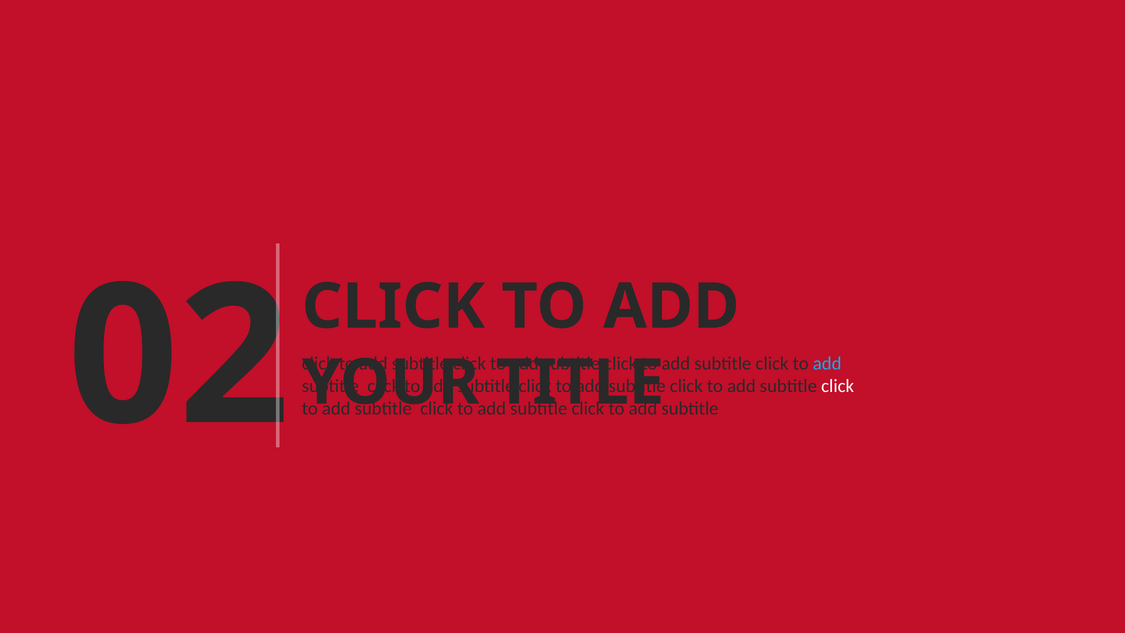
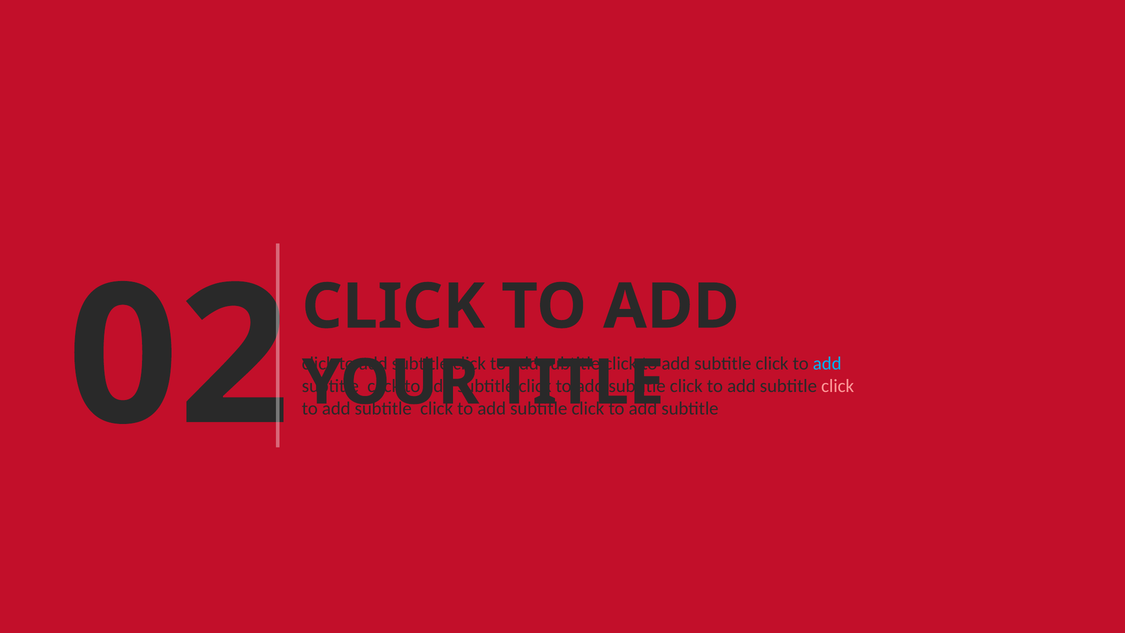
click colour: white -> pink (838, 386)
